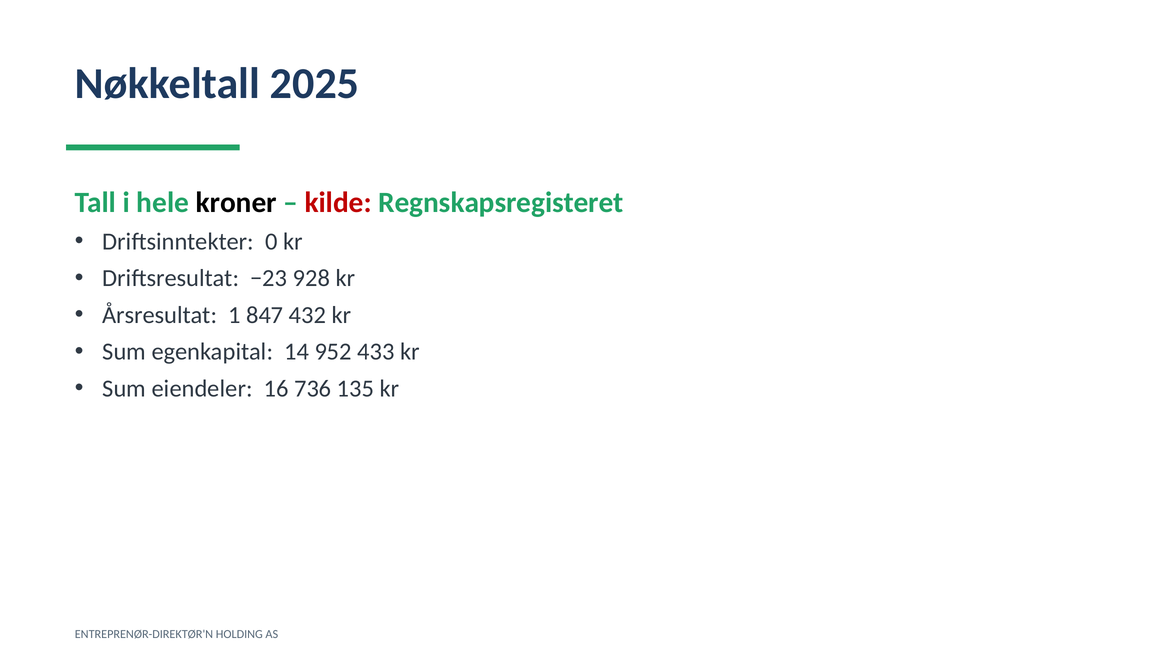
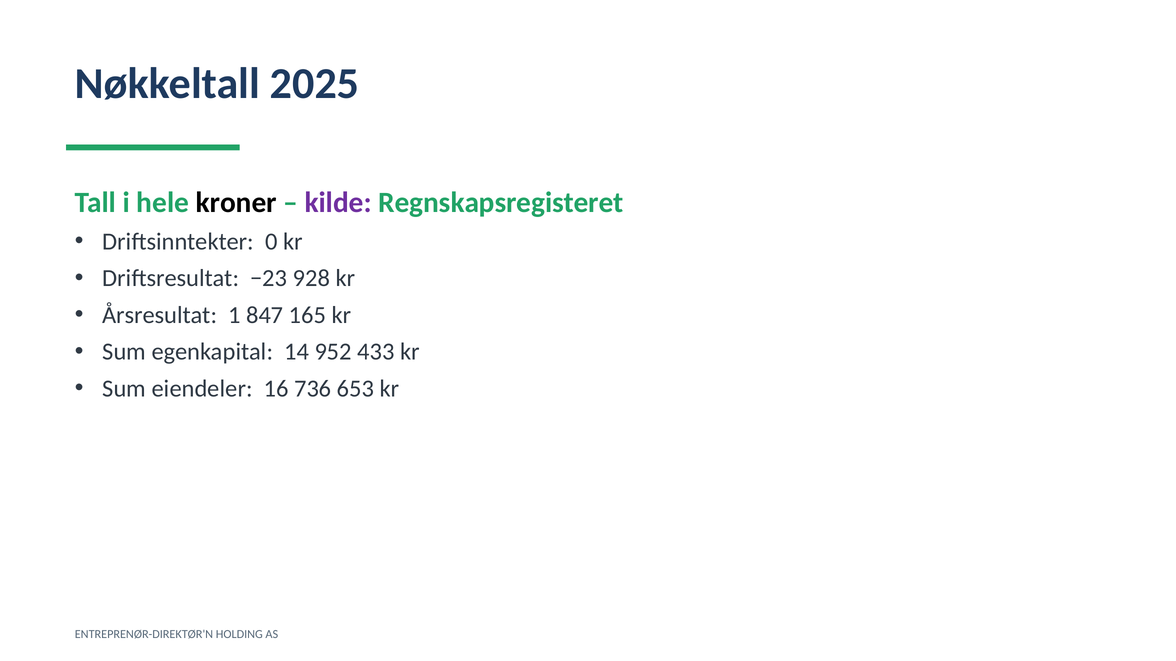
kilde colour: red -> purple (338, 202)
432: 432 -> 165 (308, 315)
135: 135 -> 653 (356, 389)
